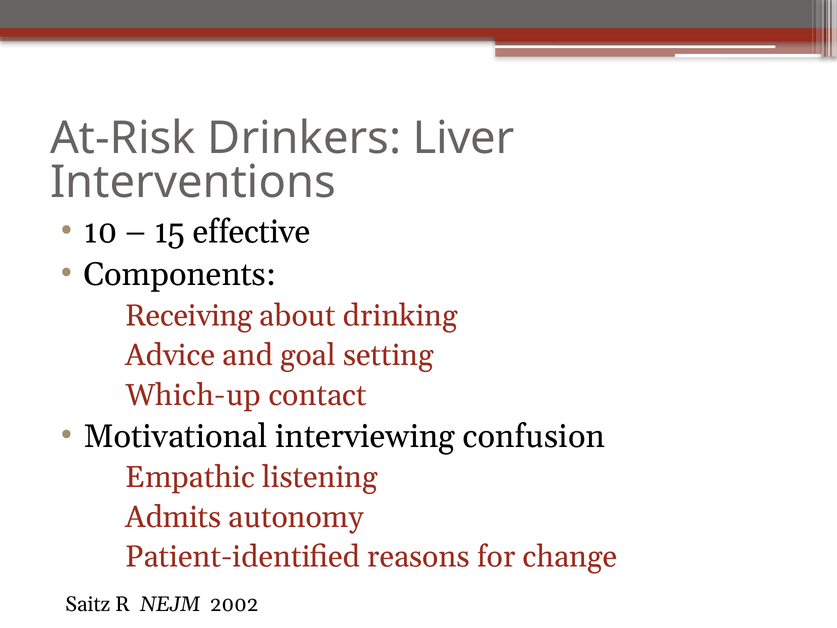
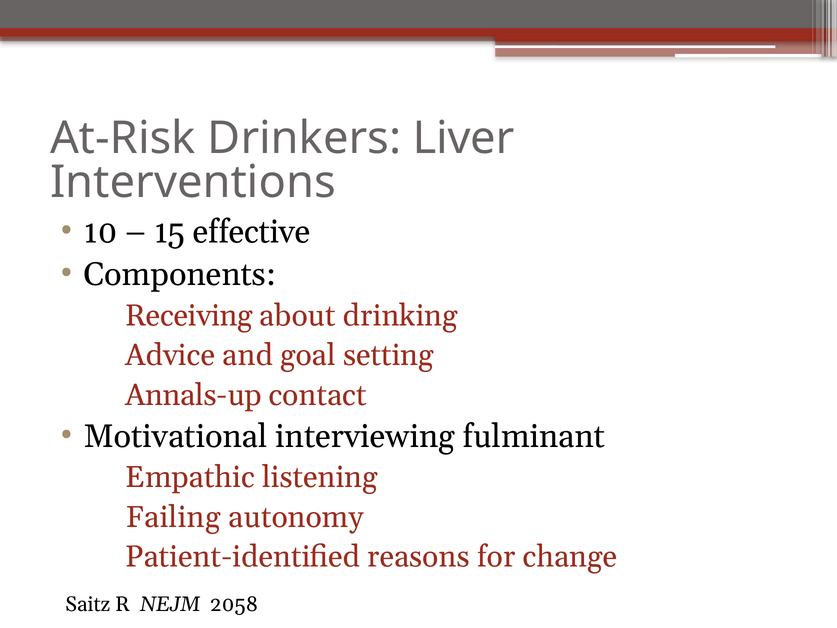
Which-up: Which-up -> Annals-up (194, 395)
confusion: confusion -> fulminant (534, 436)
Admits: Admits -> Failing (173, 517)
2002: 2002 -> 2058 (234, 604)
